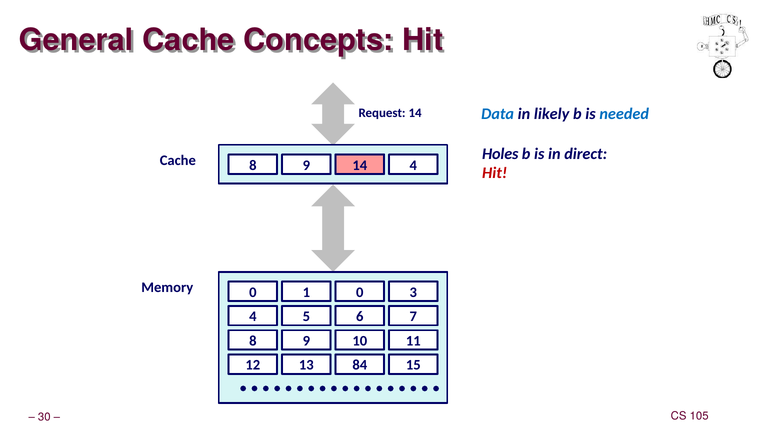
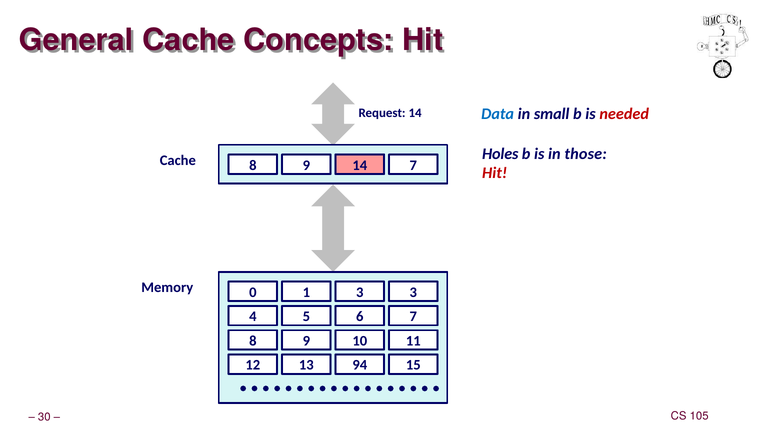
likely: likely -> small (552, 114)
needed colour: blue -> red (624, 114)
direct: direct -> those (586, 154)
4: 4 -> 7 (413, 165)
1 0: 0 -> 3 (360, 293)
84: 84 -> 94 (360, 366)
